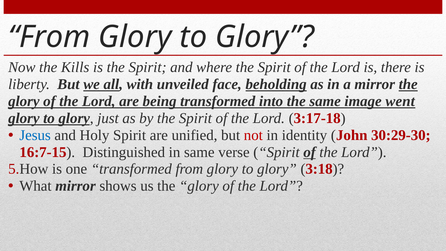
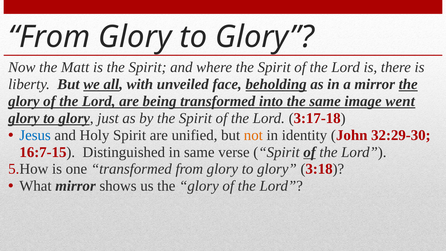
Kills: Kills -> Matt (75, 67)
not colour: red -> orange (253, 135)
30:29-30: 30:29-30 -> 32:29-30 (401, 135)
